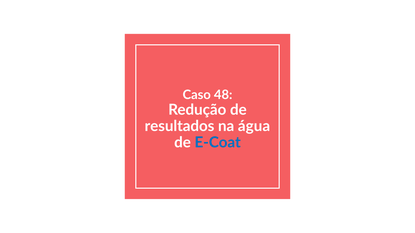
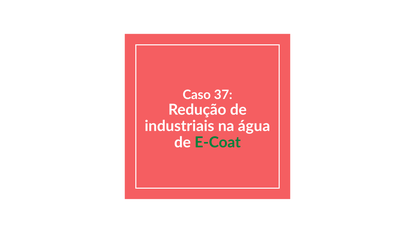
48: 48 -> 37 (223, 95)
resultados: resultados -> industriais (179, 126)
E-Coat colour: blue -> green (218, 143)
